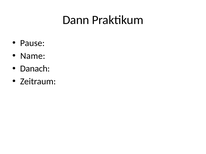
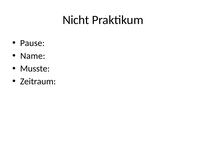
Dann: Dann -> Nicht (76, 20)
Danach: Danach -> Musste (35, 69)
